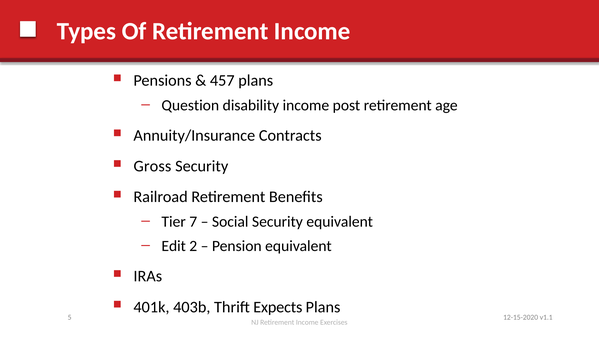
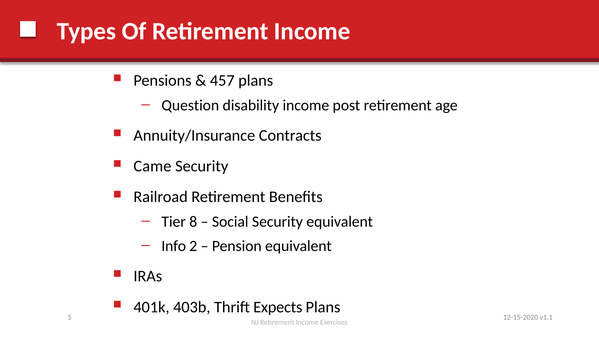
Gross: Gross -> Came (152, 166)
7: 7 -> 8 (193, 222)
Edit: Edit -> Info (174, 246)
